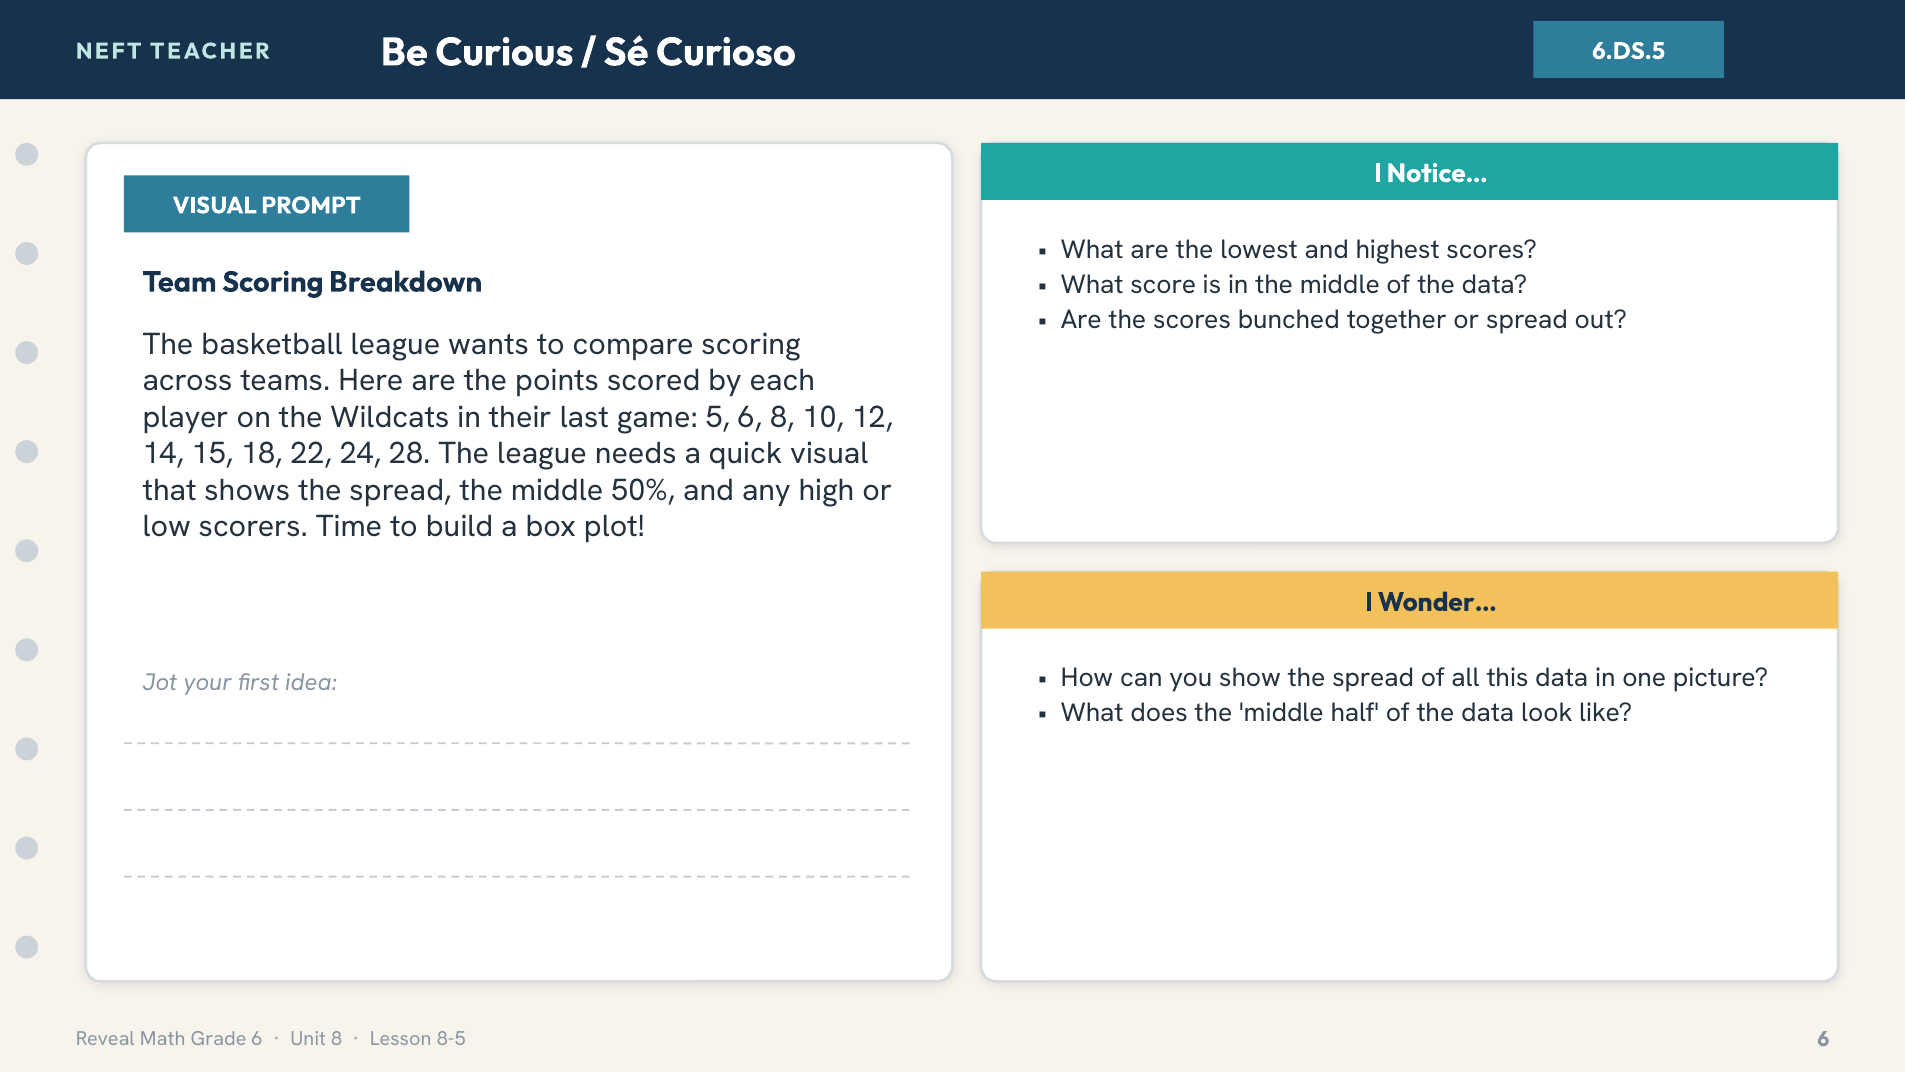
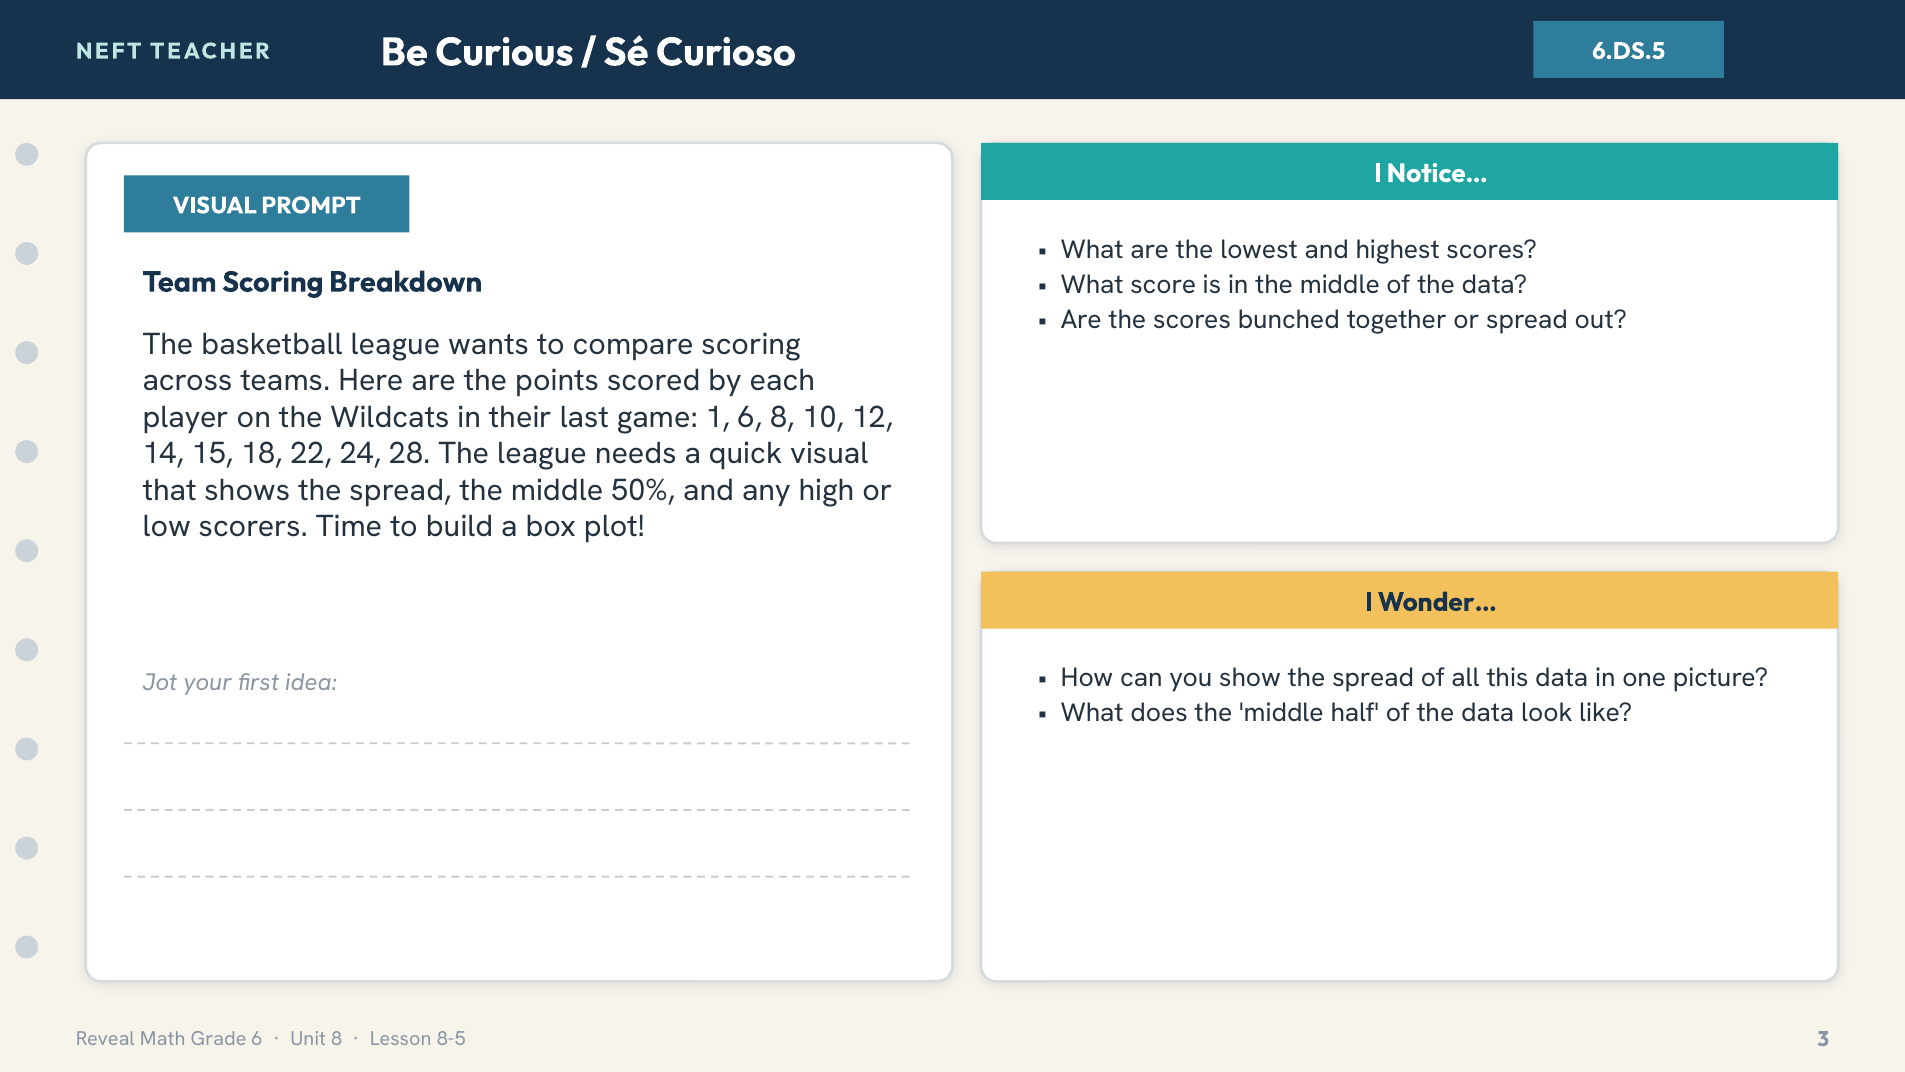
5: 5 -> 1 (718, 417)
8-5 6: 6 -> 3 (1823, 1039)
